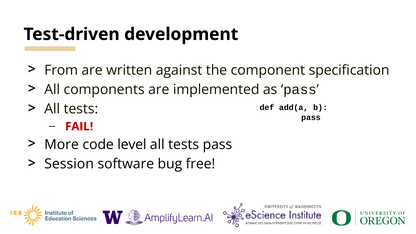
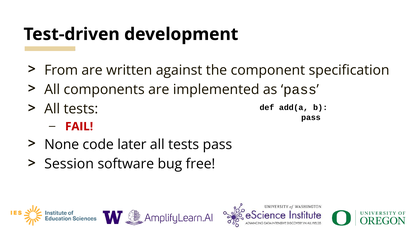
More: More -> None (62, 145)
level: level -> later (132, 145)
